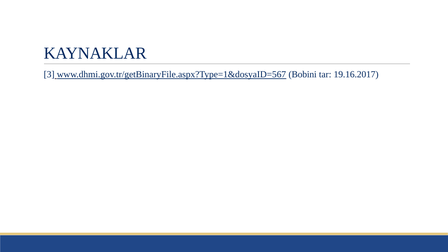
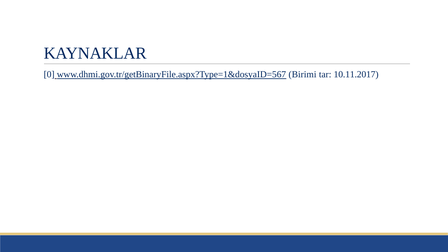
3: 3 -> 0 (49, 74)
Bobini: Bobini -> Birimi (303, 74)
19.16.2017: 19.16.2017 -> 10.11.2017 (356, 74)
